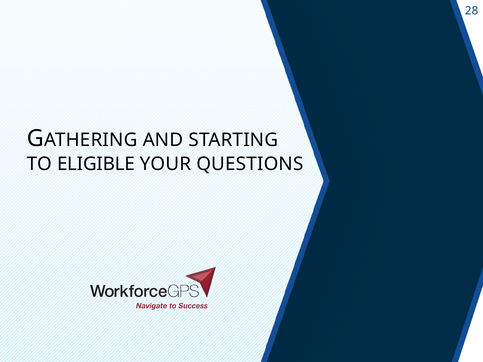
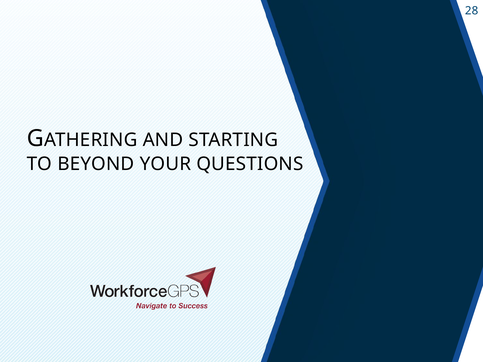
ELIGIBLE: ELIGIBLE -> BEYOND (96, 164)
